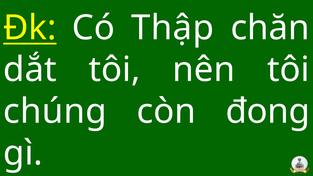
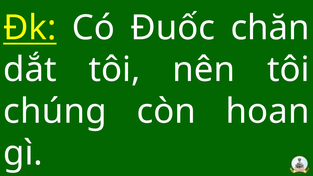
Thập: Thập -> Đuốc (173, 28)
đong: đong -> hoan (268, 111)
